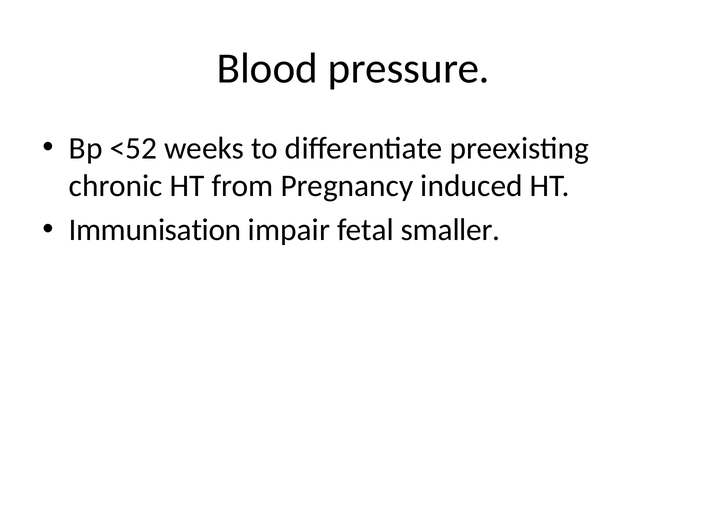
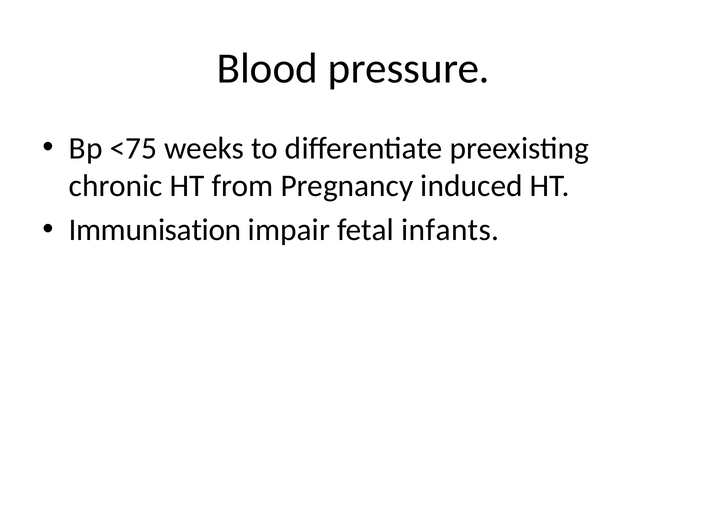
<52: <52 -> <75 (133, 148)
smaller: smaller -> infants (450, 230)
